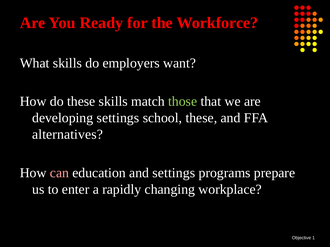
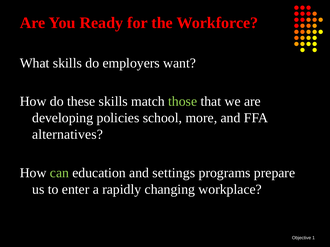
developing settings: settings -> policies (118, 118)
school these: these -> more (201, 118)
can colour: pink -> light green (59, 173)
